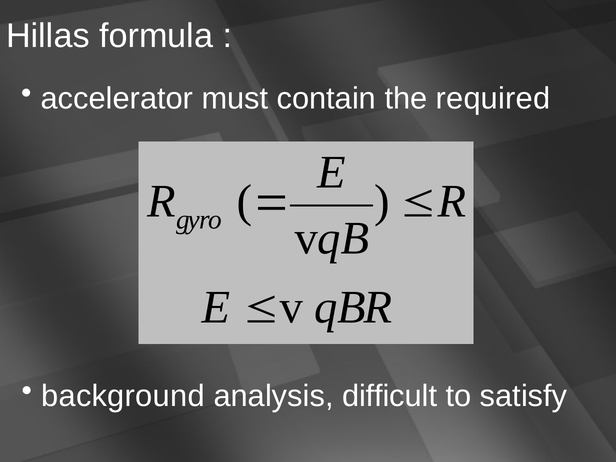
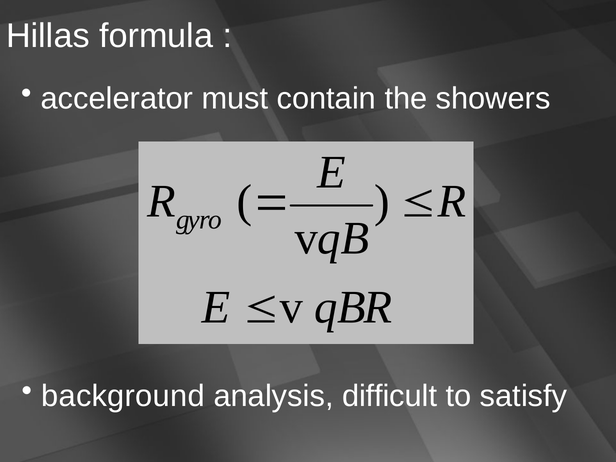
required: required -> showers (493, 99)
